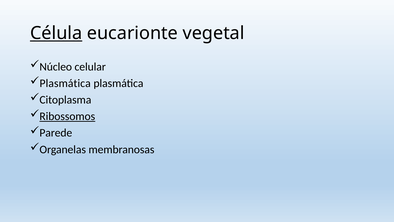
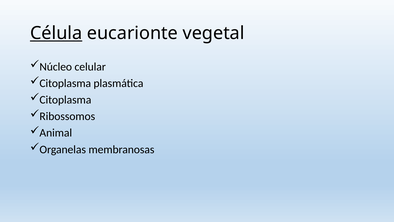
Plasmática: Plasmática -> Citoplasma (65, 83)
Ribossomos underline: present -> none (67, 116)
Parede: Parede -> Animal (56, 133)
